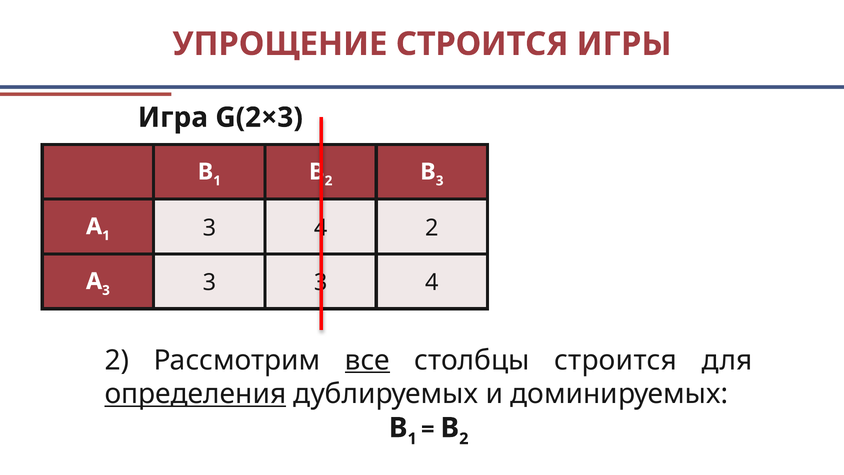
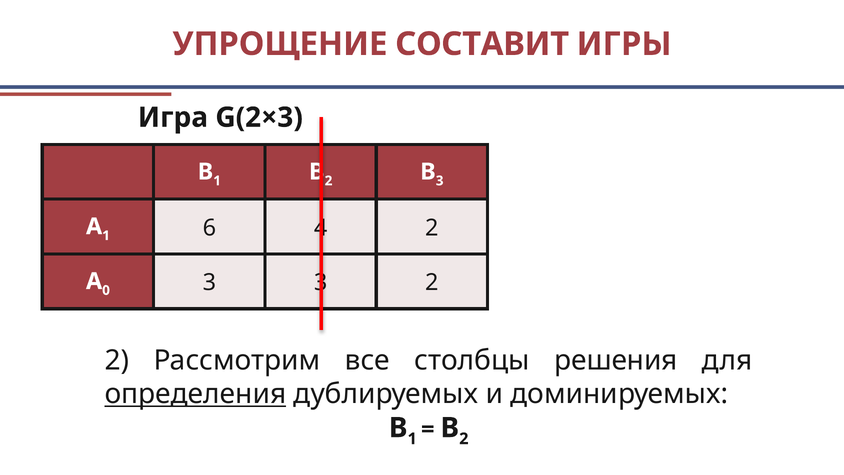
УПРОЩЕНИЕ СТРОИТСЯ: СТРОИТСЯ -> СОСТАВИТ (482, 44)
3: 3 -> 6 (209, 228)
3: 3 -> 0 (106, 290)
4: 4 -> 2 (432, 283)
все underline: present -> none (367, 360)
столбцы строится: строится -> решения (616, 360)
